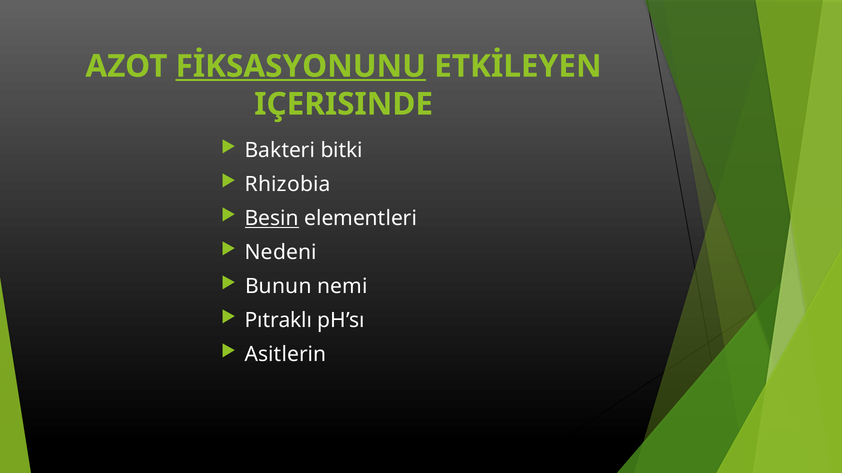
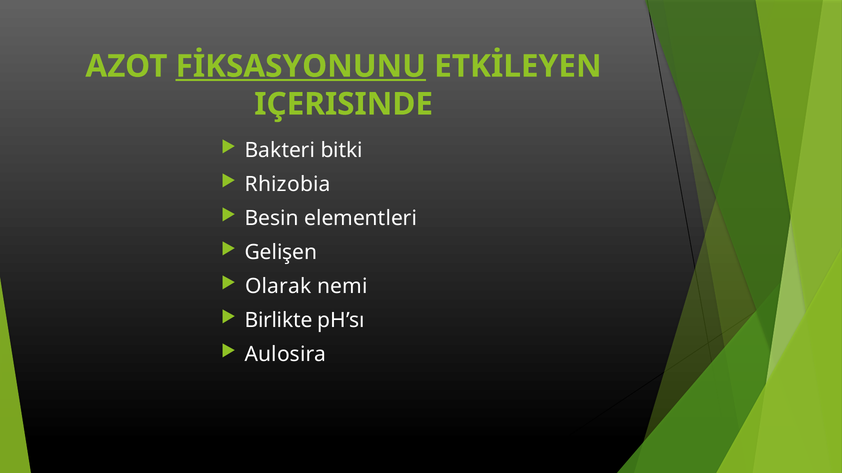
Besin underline: present -> none (272, 219)
Nedeni: Nedeni -> Gelişen (281, 253)
Bunun: Bunun -> Olarak (278, 287)
Pıtraklı: Pıtraklı -> Birlikte (279, 321)
Asitlerin: Asitlerin -> Aulosira (286, 355)
